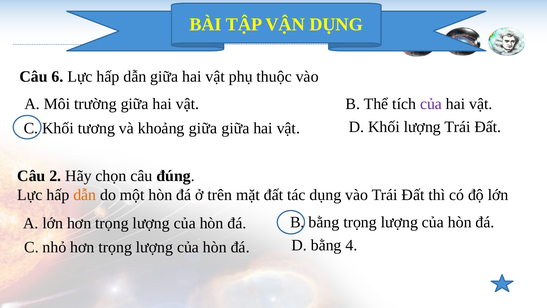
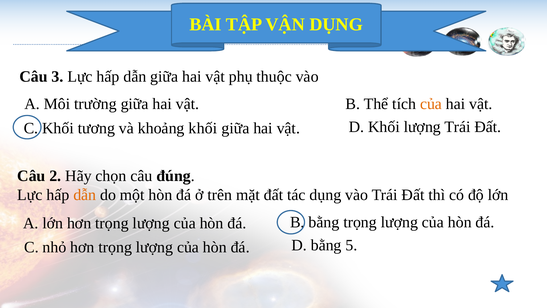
6: 6 -> 3 (57, 77)
của colour: purple -> orange (431, 104)
khoảng giữa: giữa -> khối (203, 128)
4: 4 -> 5 (351, 245)
